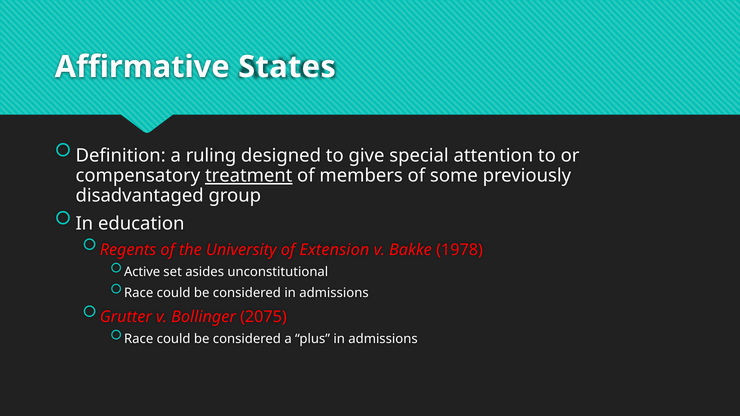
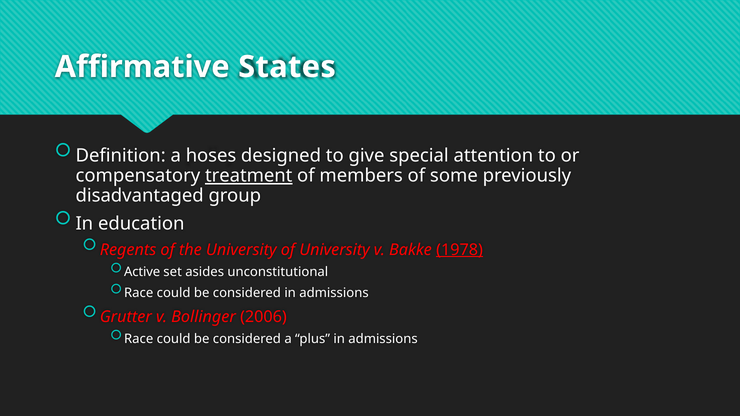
ruling: ruling -> hoses (211, 156)
of Extension: Extension -> University (334, 250)
1978 underline: none -> present (460, 250)
2075: 2075 -> 2006 (263, 317)
